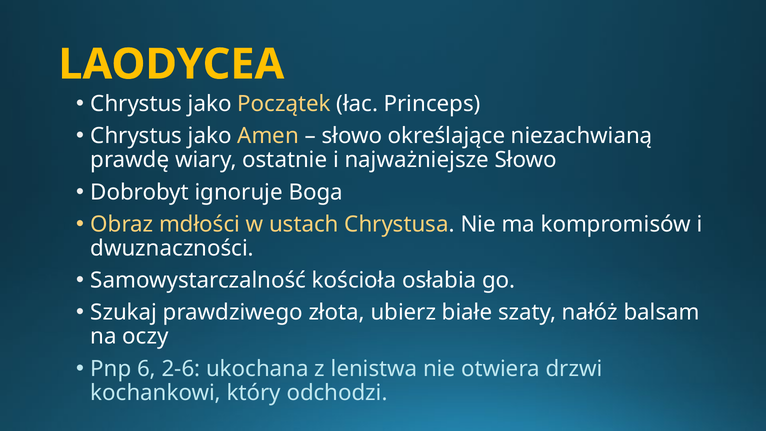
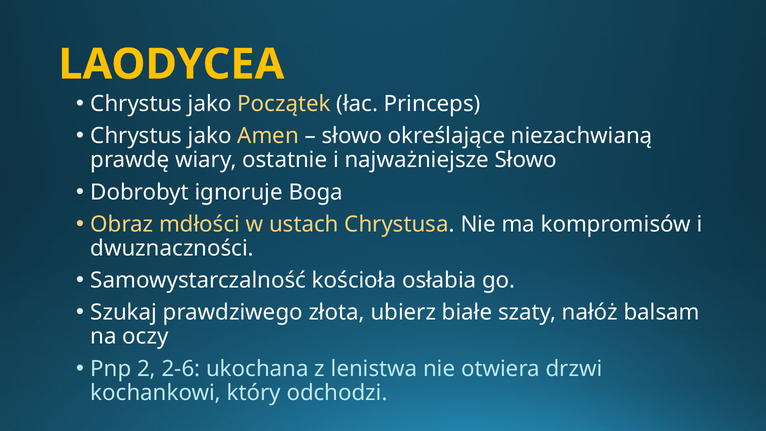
6: 6 -> 2 (147, 369)
